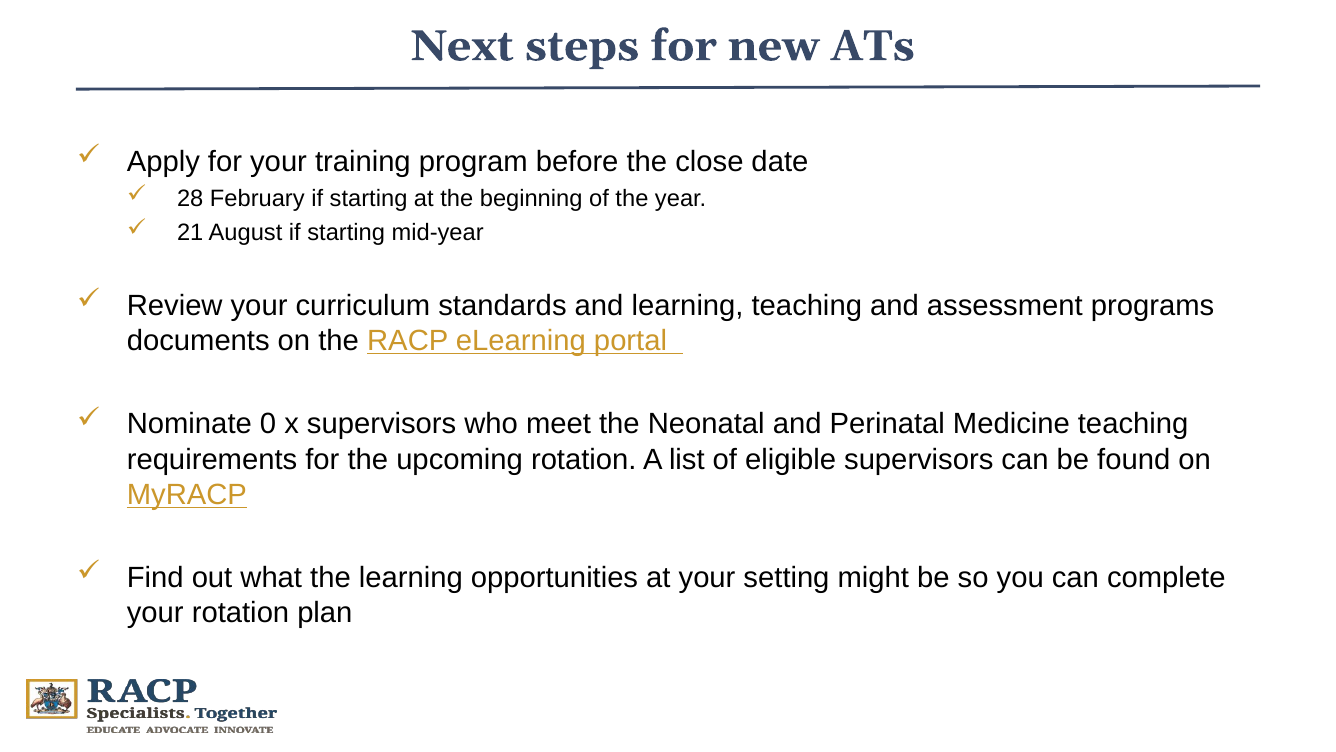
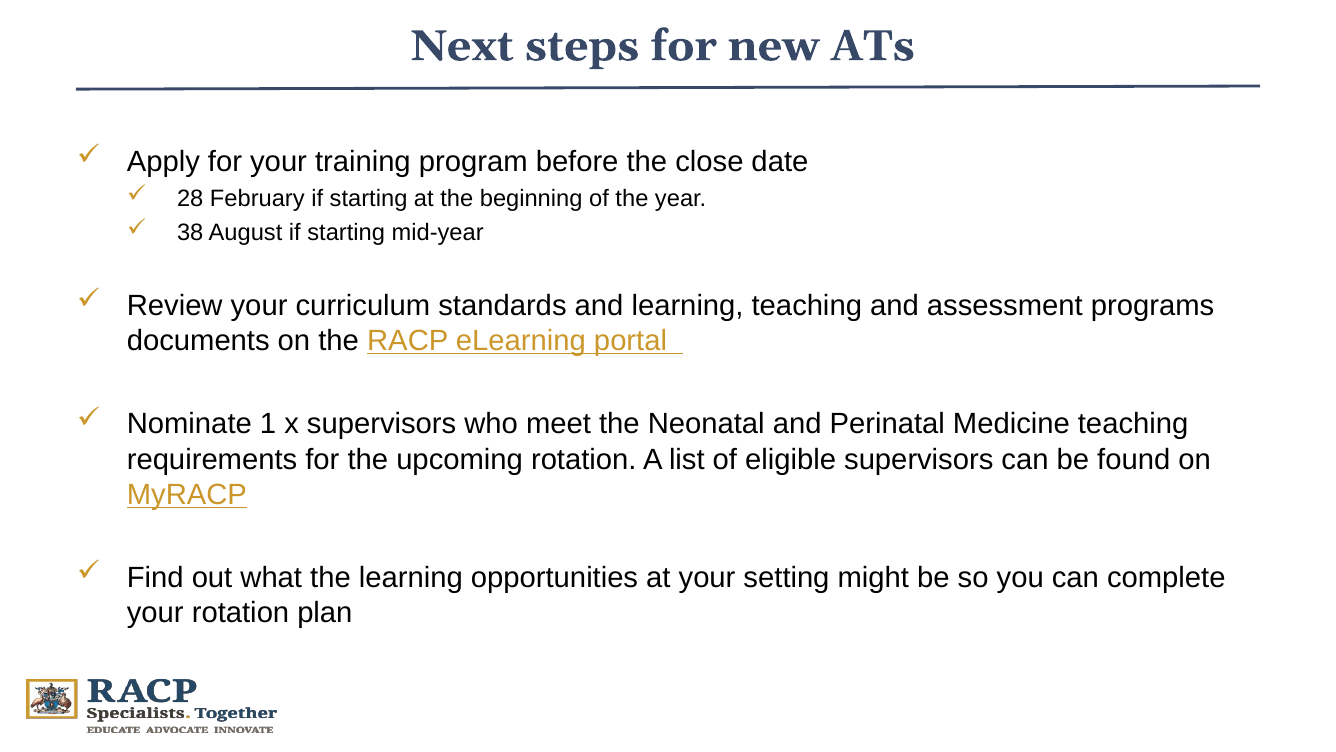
21: 21 -> 38 (190, 233)
0: 0 -> 1 (268, 424)
